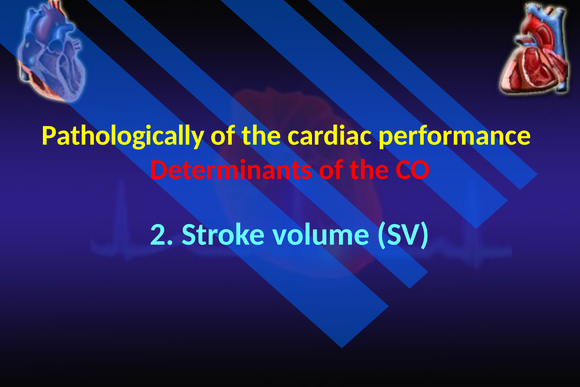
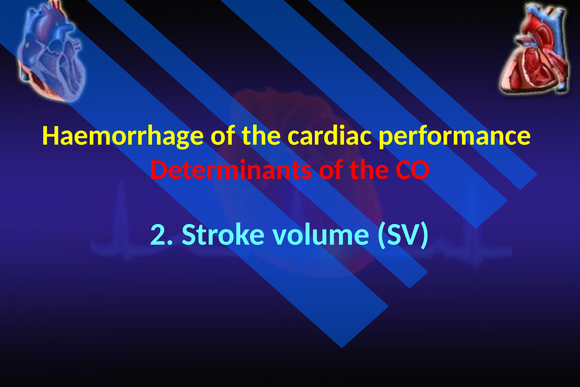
Pathologically: Pathologically -> Haemorrhage (123, 135)
